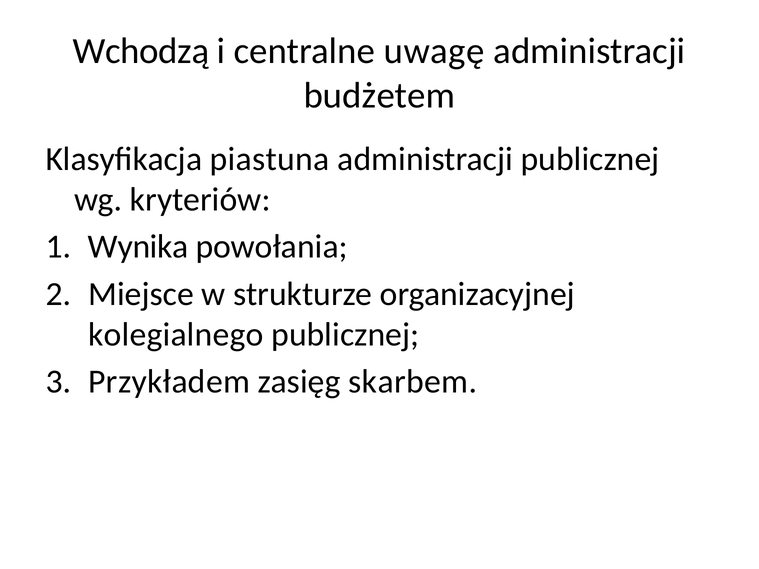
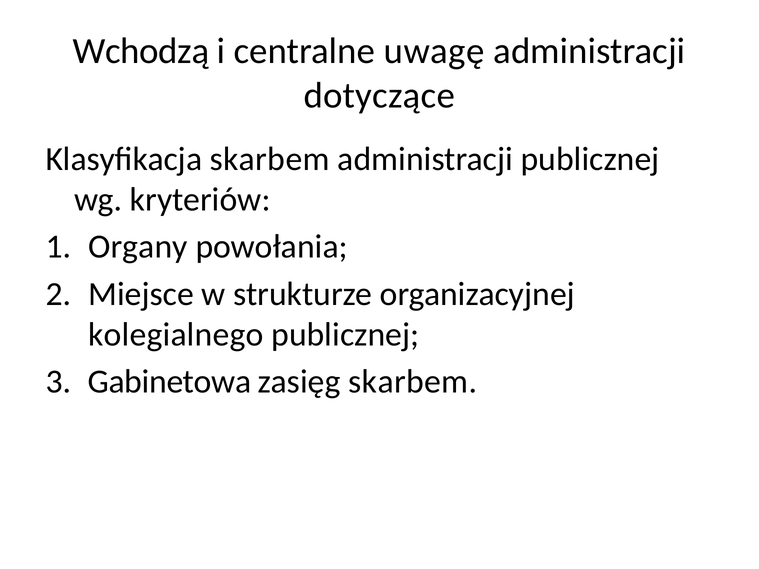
budżetem: budżetem -> dotyczące (379, 96)
Klasyfikacja piastuna: piastuna -> skarbem (270, 159)
Wynika: Wynika -> Organy (138, 247)
Przykładem: Przykładem -> Gabinetowa (169, 382)
